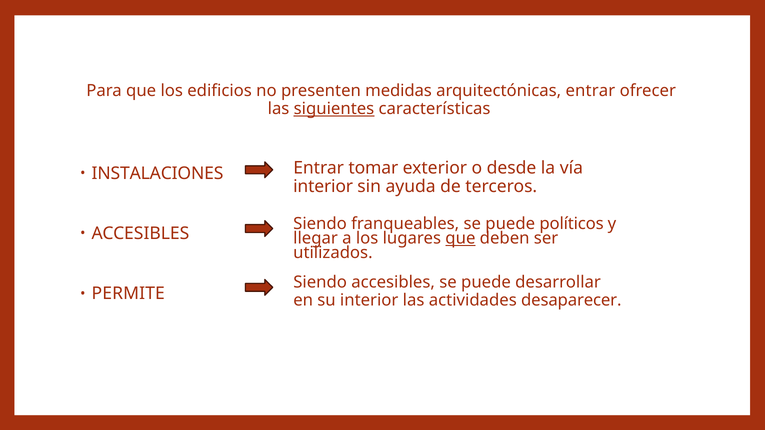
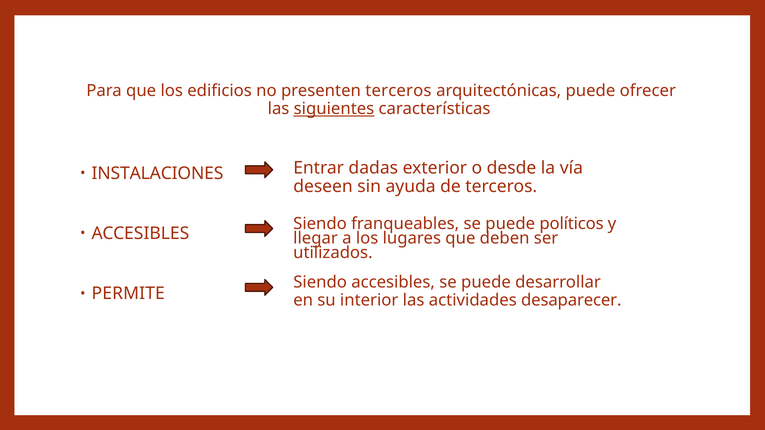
presenten medidas: medidas -> terceros (398, 91)
arquitectónicas entrar: entrar -> puede (590, 91)
tomar: tomar -> dadas (373, 168)
interior: interior -> deseen (323, 187)
que underline: present -> none (460, 238)
